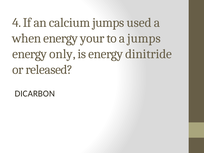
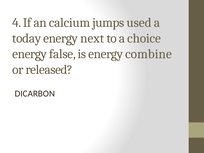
when: when -> today (27, 38)
your: your -> next (92, 38)
a jumps: jumps -> choice (144, 38)
only: only -> false (62, 54)
dinitride: dinitride -> combine (148, 54)
